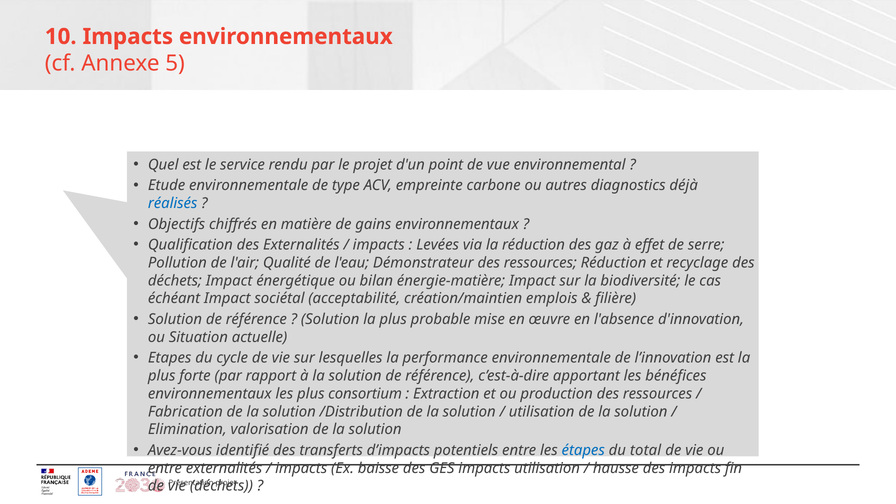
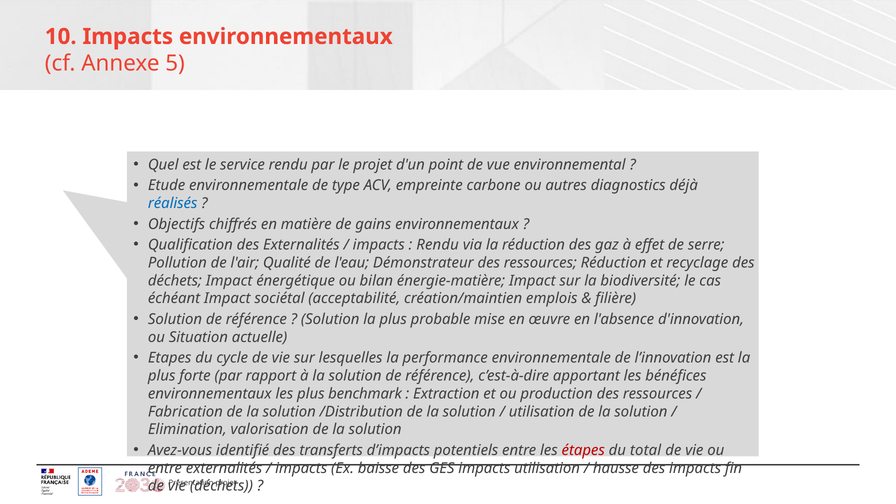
Levées: Levées -> Rendu (438, 245)
consortium: consortium -> benchmark (365, 394)
étapes colour: blue -> red (583, 450)
